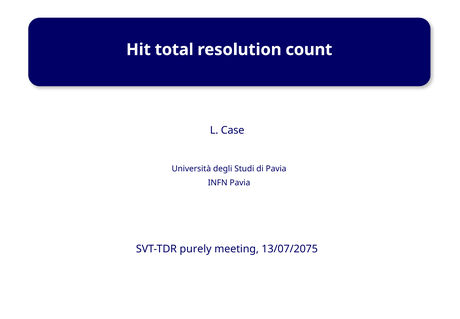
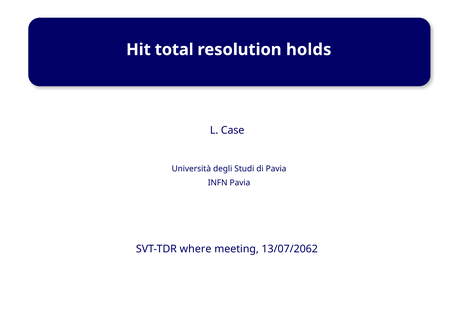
count: count -> holds (309, 50)
purely: purely -> where (196, 249)
13/07/2075: 13/07/2075 -> 13/07/2062 (290, 249)
